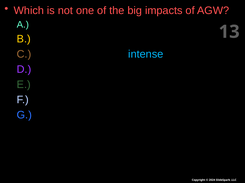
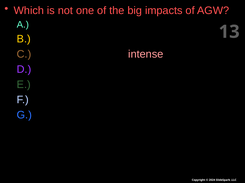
intense colour: light blue -> pink (146, 54)
